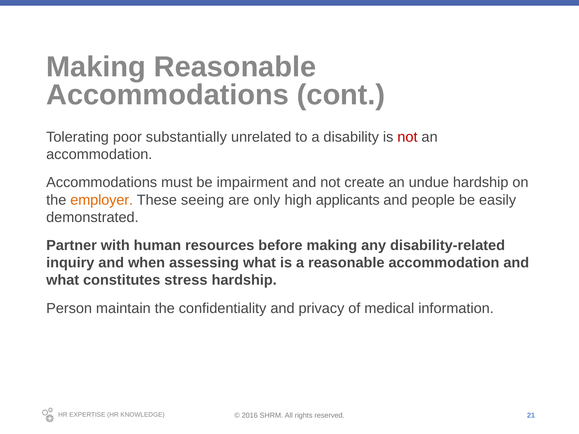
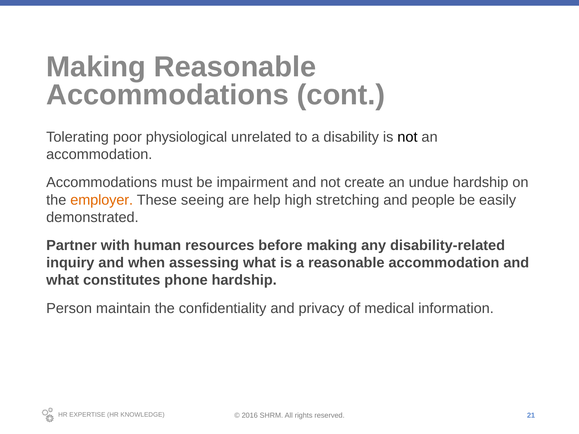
substantially: substantially -> physiological (187, 137)
not colour: red -> black (407, 137)
only: only -> help (267, 200)
applicants: applicants -> stretching (348, 200)
stress: stress -> phone (186, 280)
